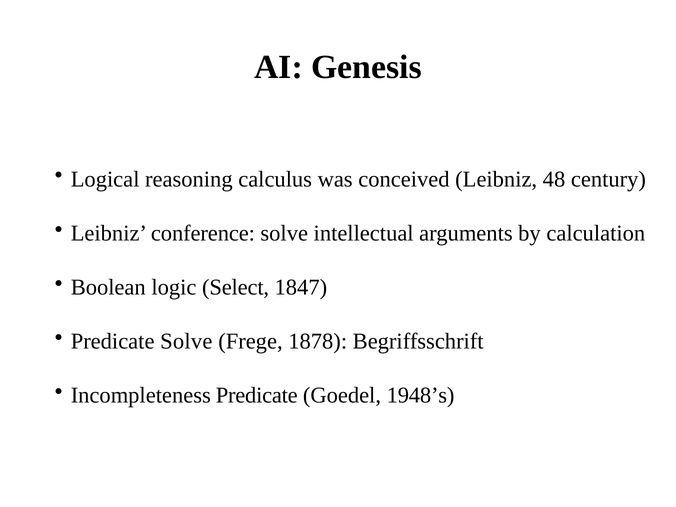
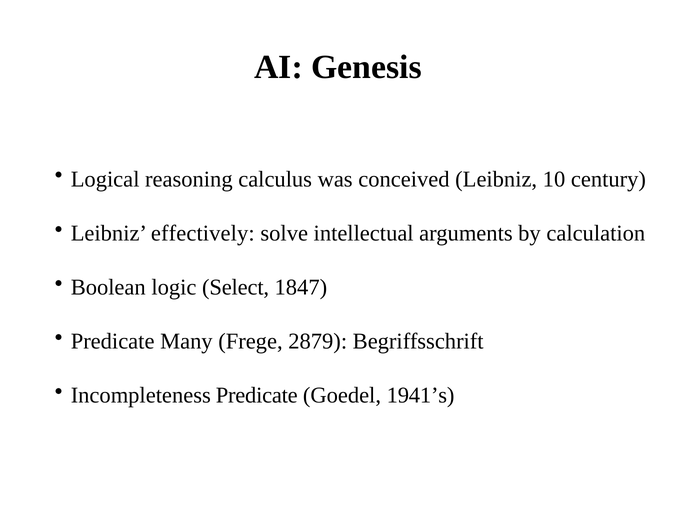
48: 48 -> 10 (554, 179)
conference: conference -> effectively (203, 233)
Predicate Solve: Solve -> Many (186, 341)
1878: 1878 -> 2879 (318, 341)
1948’s: 1948’s -> 1941’s (421, 395)
